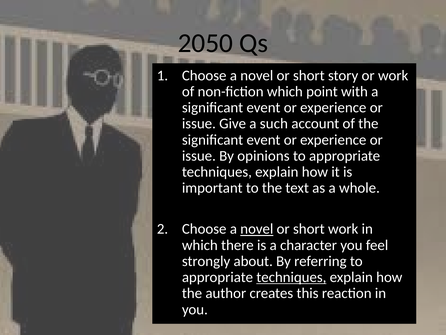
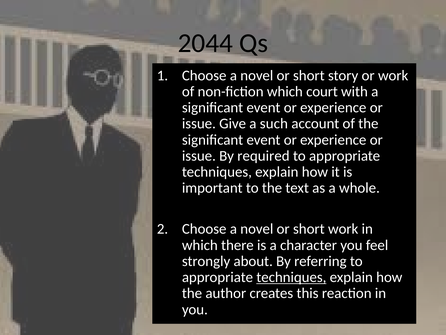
2050: 2050 -> 2044 (205, 43)
point: point -> court (322, 91)
opinions: opinions -> required (263, 156)
novel underline: present -> none (257, 229)
